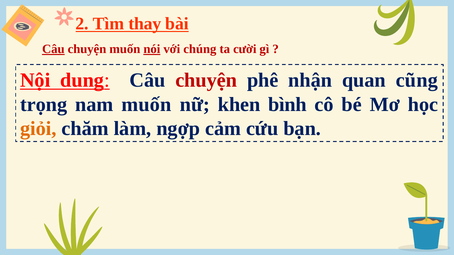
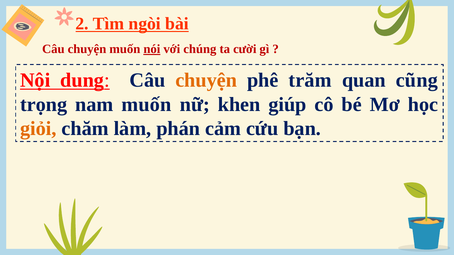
thay: thay -> ngòi (145, 24)
Câu underline: present -> none (53, 49)
chuyện colour: red -> orange (206, 80)
nhận: nhận -> trăm (310, 80)
bình: bình -> giúp (287, 105)
ngợp: ngợp -> phán (178, 129)
